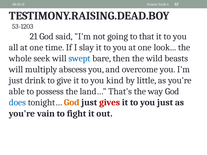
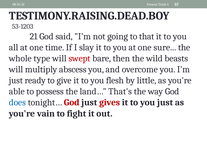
look: look -> sure (165, 47)
seek: seek -> type (42, 58)
swept colour: blue -> red (79, 58)
drink: drink -> ready (35, 81)
kind: kind -> flesh (115, 81)
God colour: orange -> red (72, 103)
